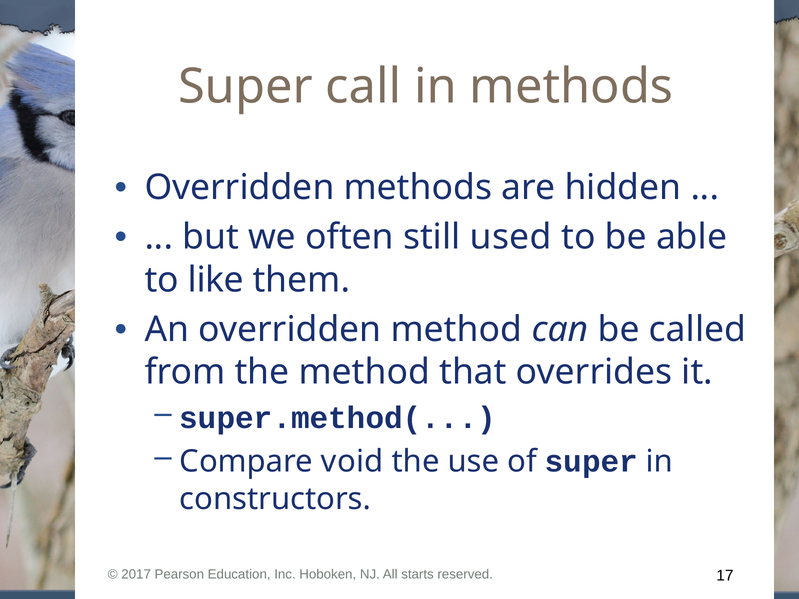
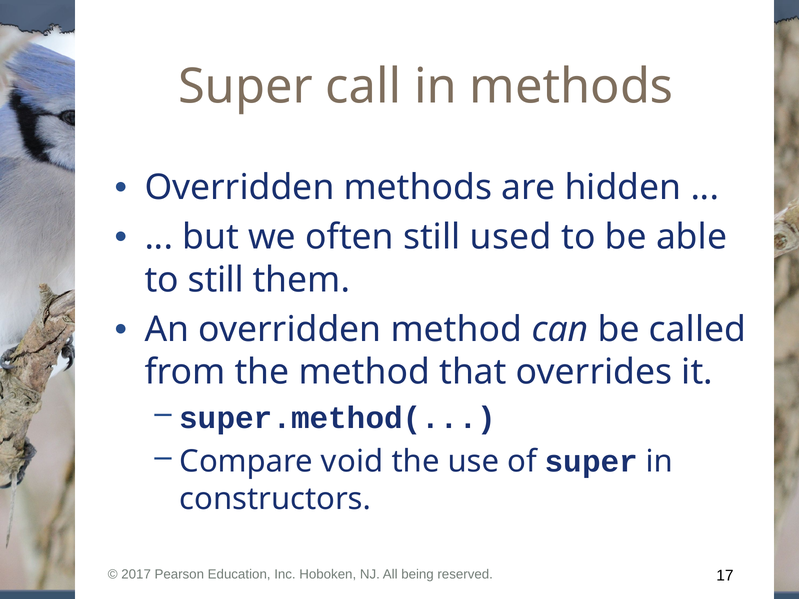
to like: like -> still (216, 280)
starts: starts -> being (418, 574)
